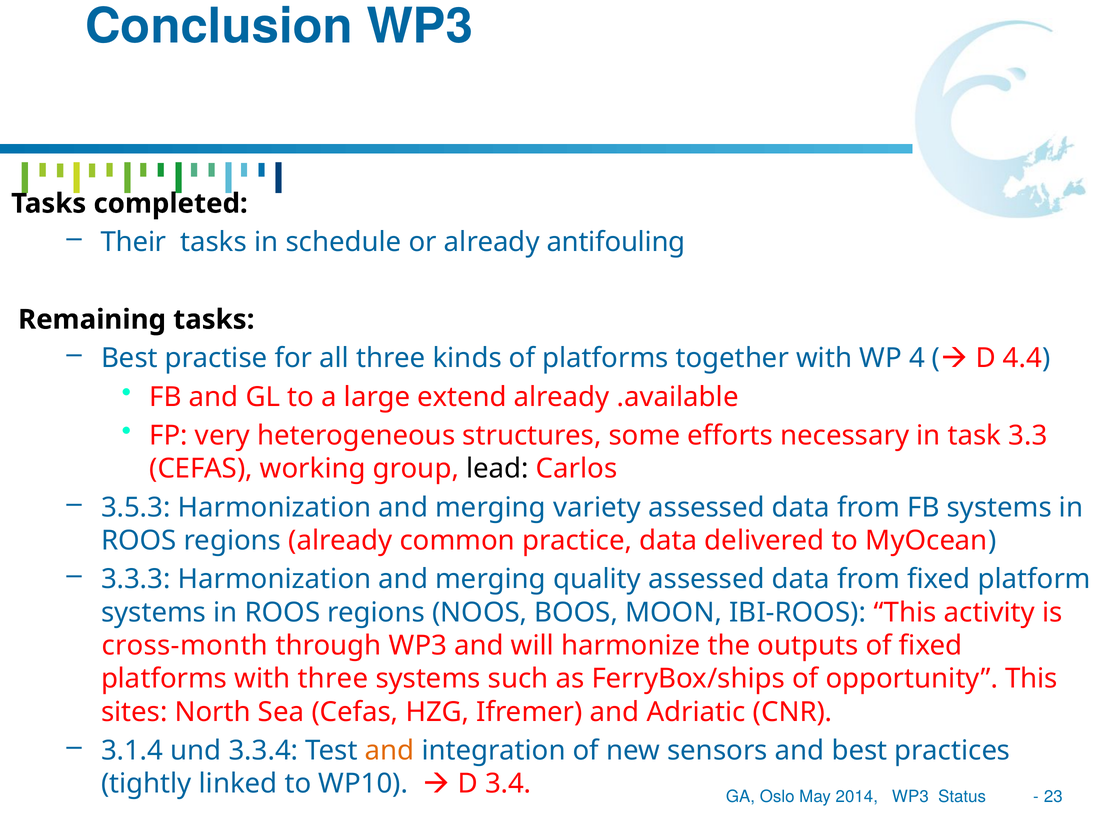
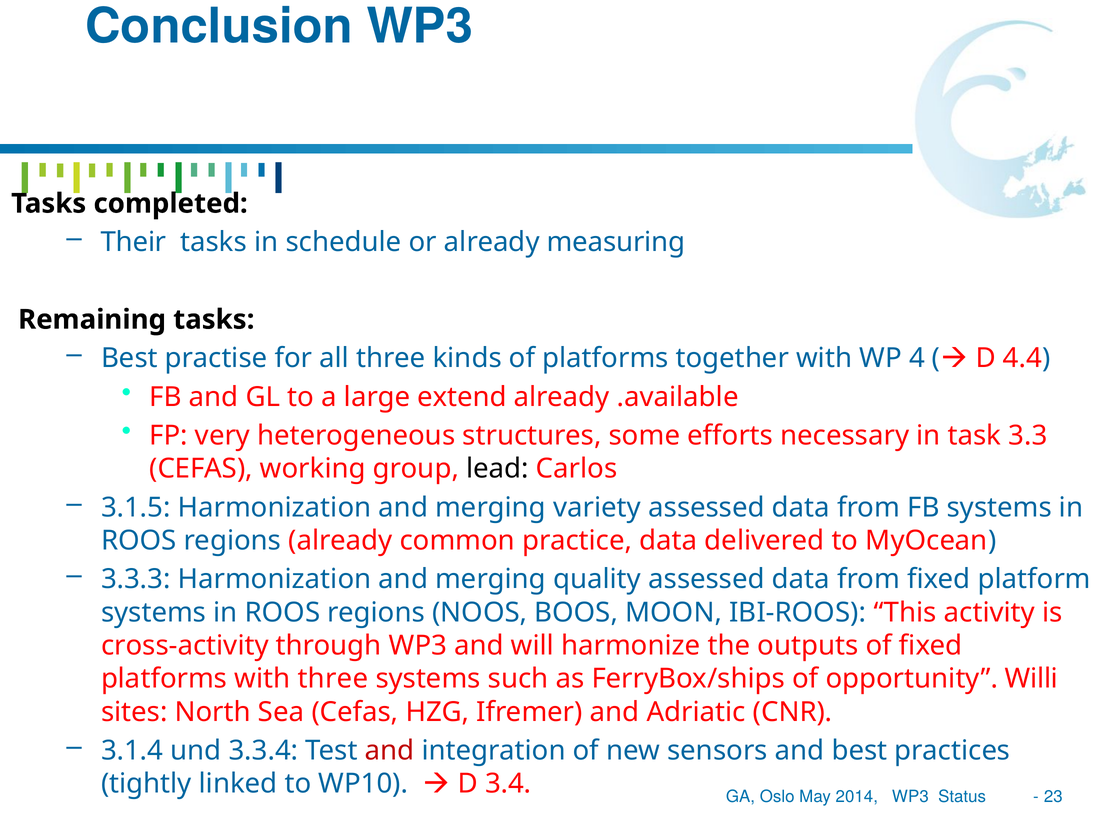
antifouling: antifouling -> measuring (616, 242)
3.5.3: 3.5.3 -> 3.1.5 (136, 508)
cross-month: cross-month -> cross-activity (185, 646)
opportunity This: This -> Willi (1031, 679)
and colour: orange -> red (390, 751)
